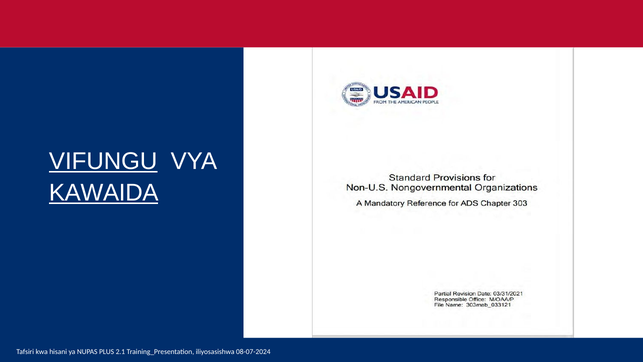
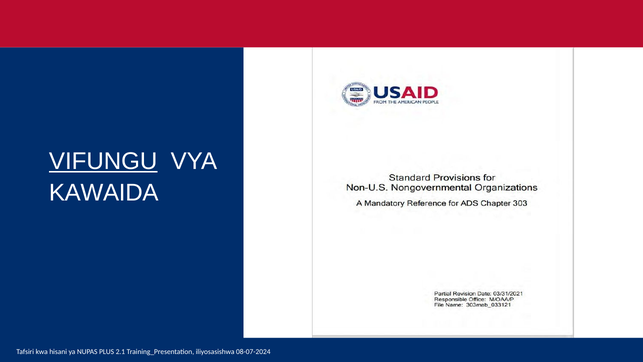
KAWAIDA underline: present -> none (104, 193)
